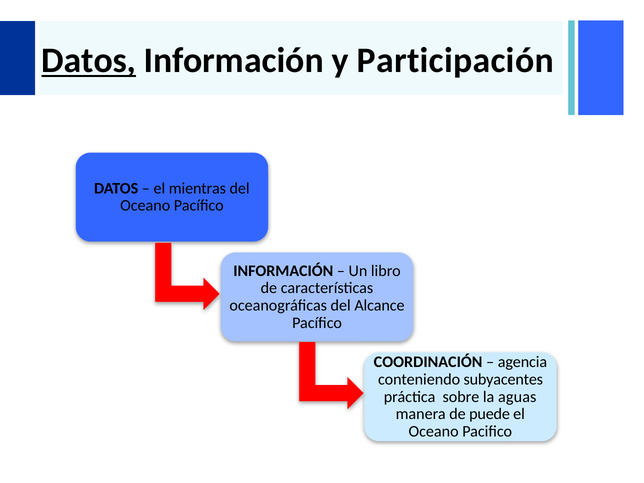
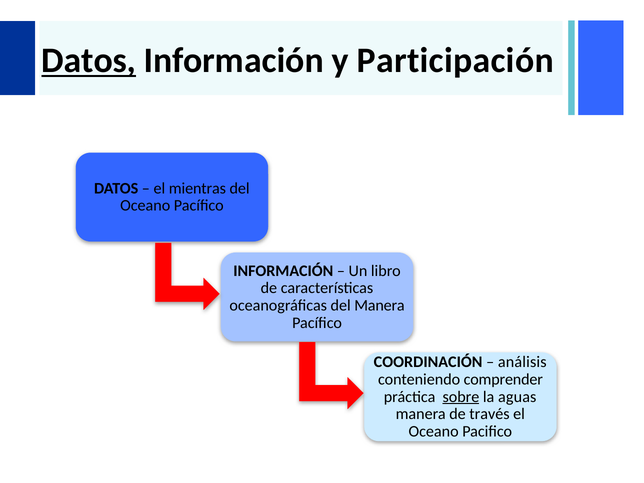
del Alcance: Alcance -> Manera (379, 306)
agencia: agencia -> análisis (522, 362)
subyacentes: subyacentes -> comprender (503, 379)
sobre underline: none -> present (461, 397)
puede: puede -> través (489, 414)
